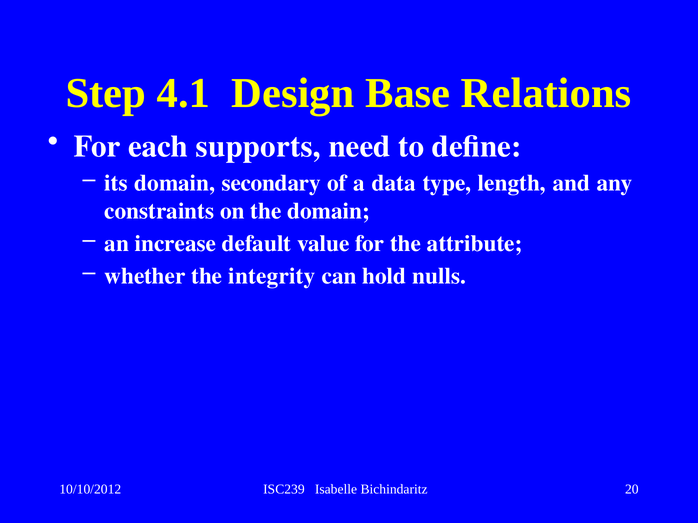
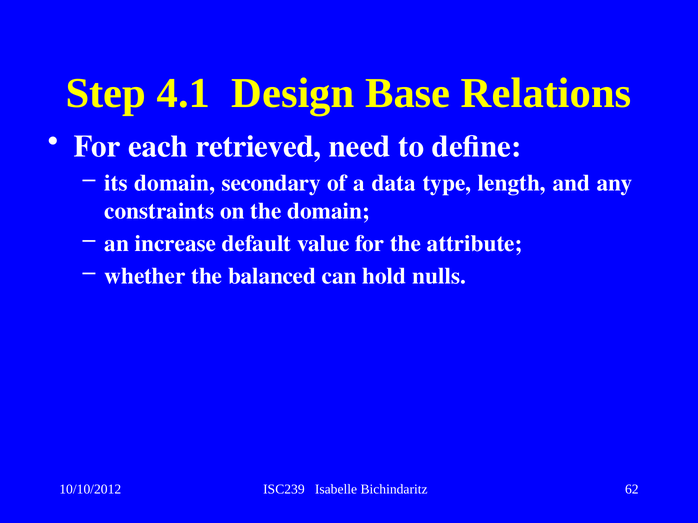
supports: supports -> retrieved (258, 146)
integrity: integrity -> balanced (272, 276)
20: 20 -> 62 (632, 490)
